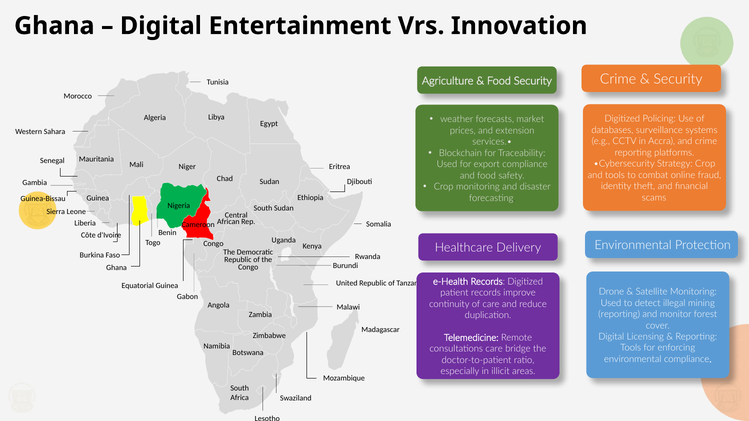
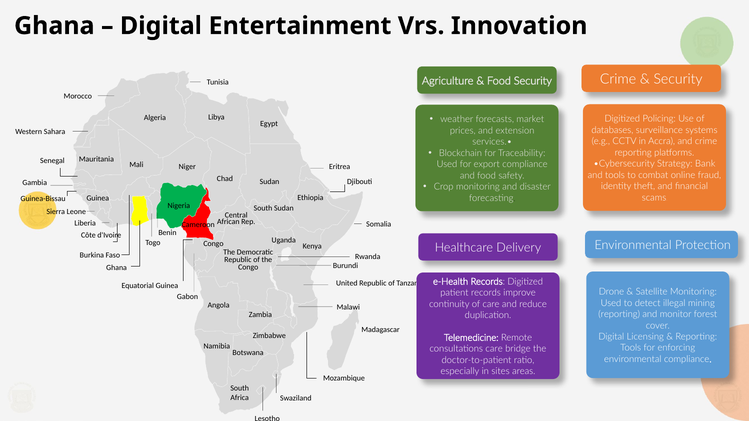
Strategy Crop: Crop -> Bank (705, 164)
illicit: illicit -> sites (501, 372)
